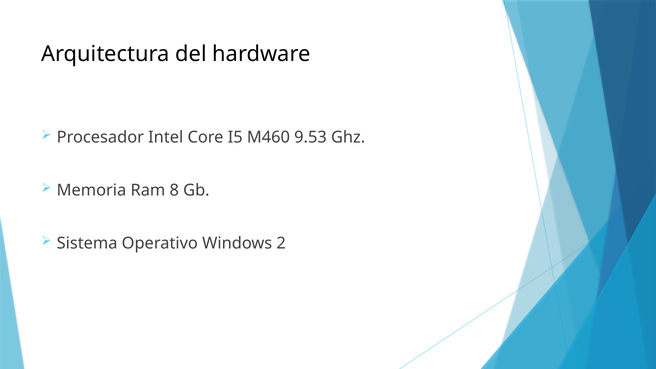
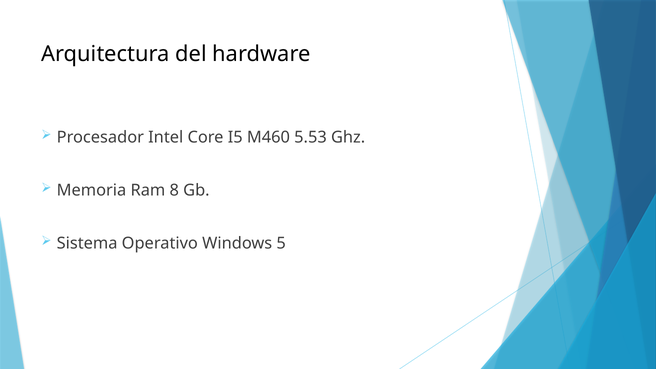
9.53: 9.53 -> 5.53 (310, 137)
2: 2 -> 5 (281, 243)
